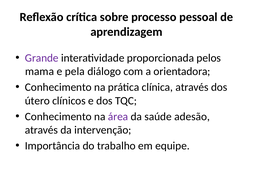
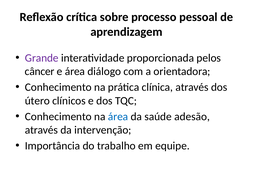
mama: mama -> câncer (40, 71)
e pela: pela -> área (75, 71)
área colour: purple -> blue (118, 116)
